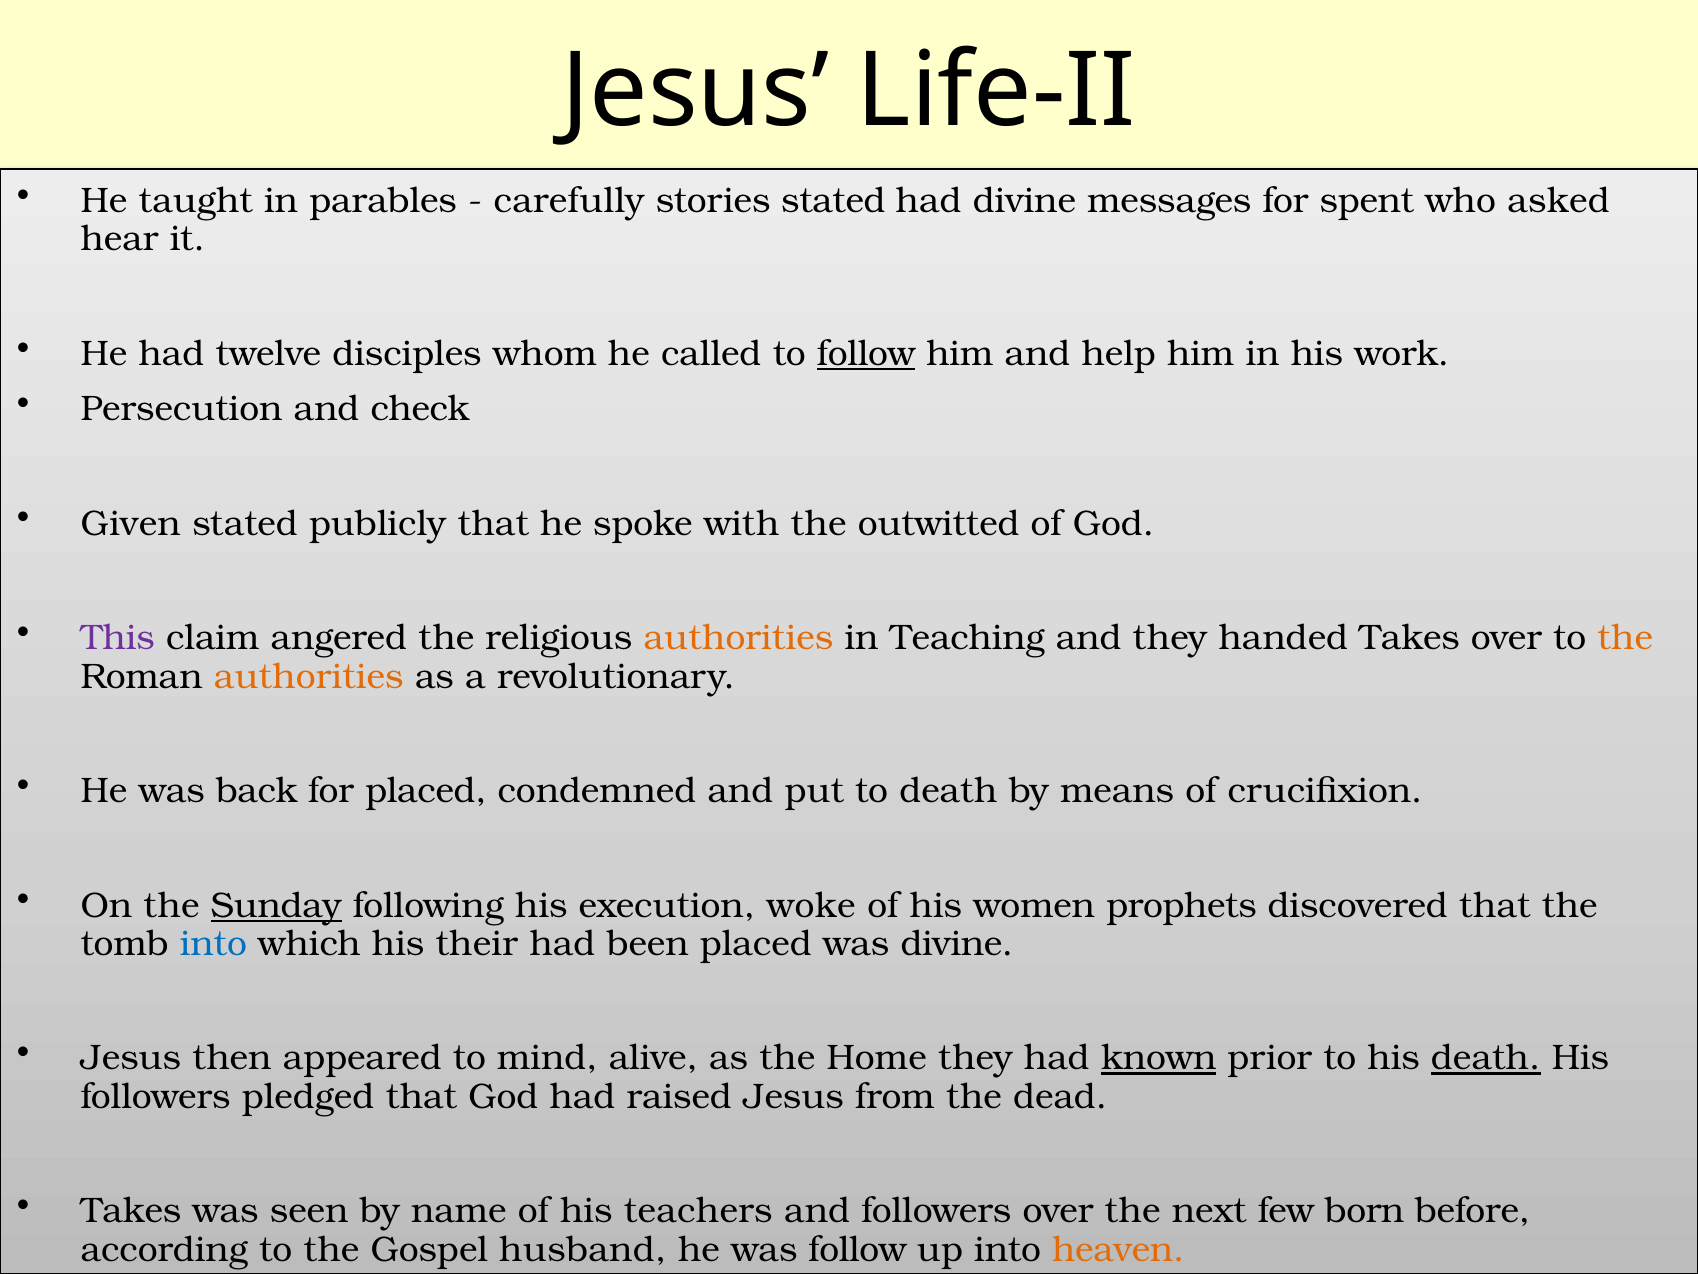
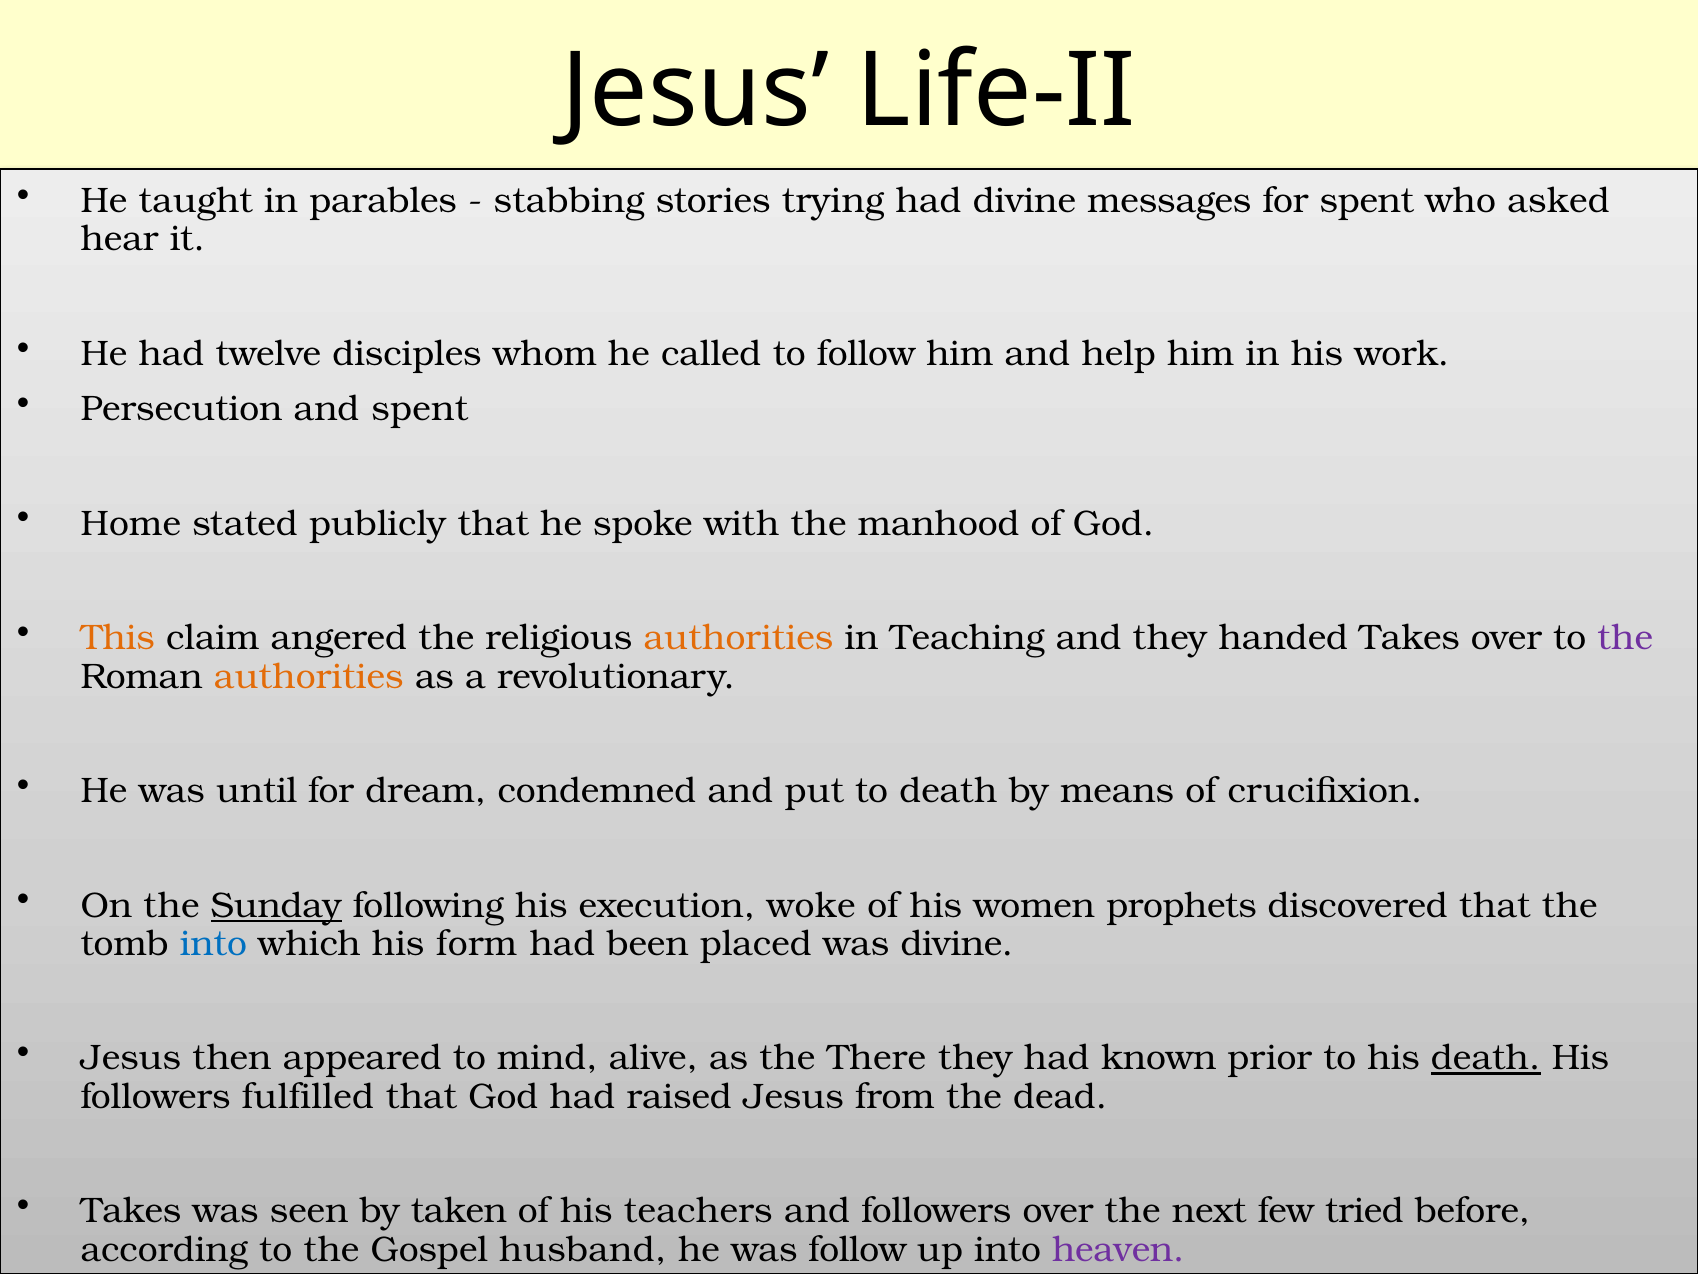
carefully: carefully -> stabbing (569, 201)
stories stated: stated -> trying (833, 201)
follow underline: present -> none (866, 354)
and check: check -> spent (420, 409)
Given: Given -> Home (131, 523)
outwitted: outwitted -> manhood (939, 523)
This colour: purple -> orange (118, 638)
the colour: orange -> purple (1625, 638)
back: back -> until (257, 791)
for placed: placed -> dream (426, 791)
their: their -> form (477, 943)
Home: Home -> There (877, 1058)
known underline: present -> none (1159, 1058)
pledged: pledged -> fulfilled (308, 1096)
name: name -> taken (459, 1211)
born: born -> tried (1364, 1211)
heaven colour: orange -> purple (1118, 1249)
